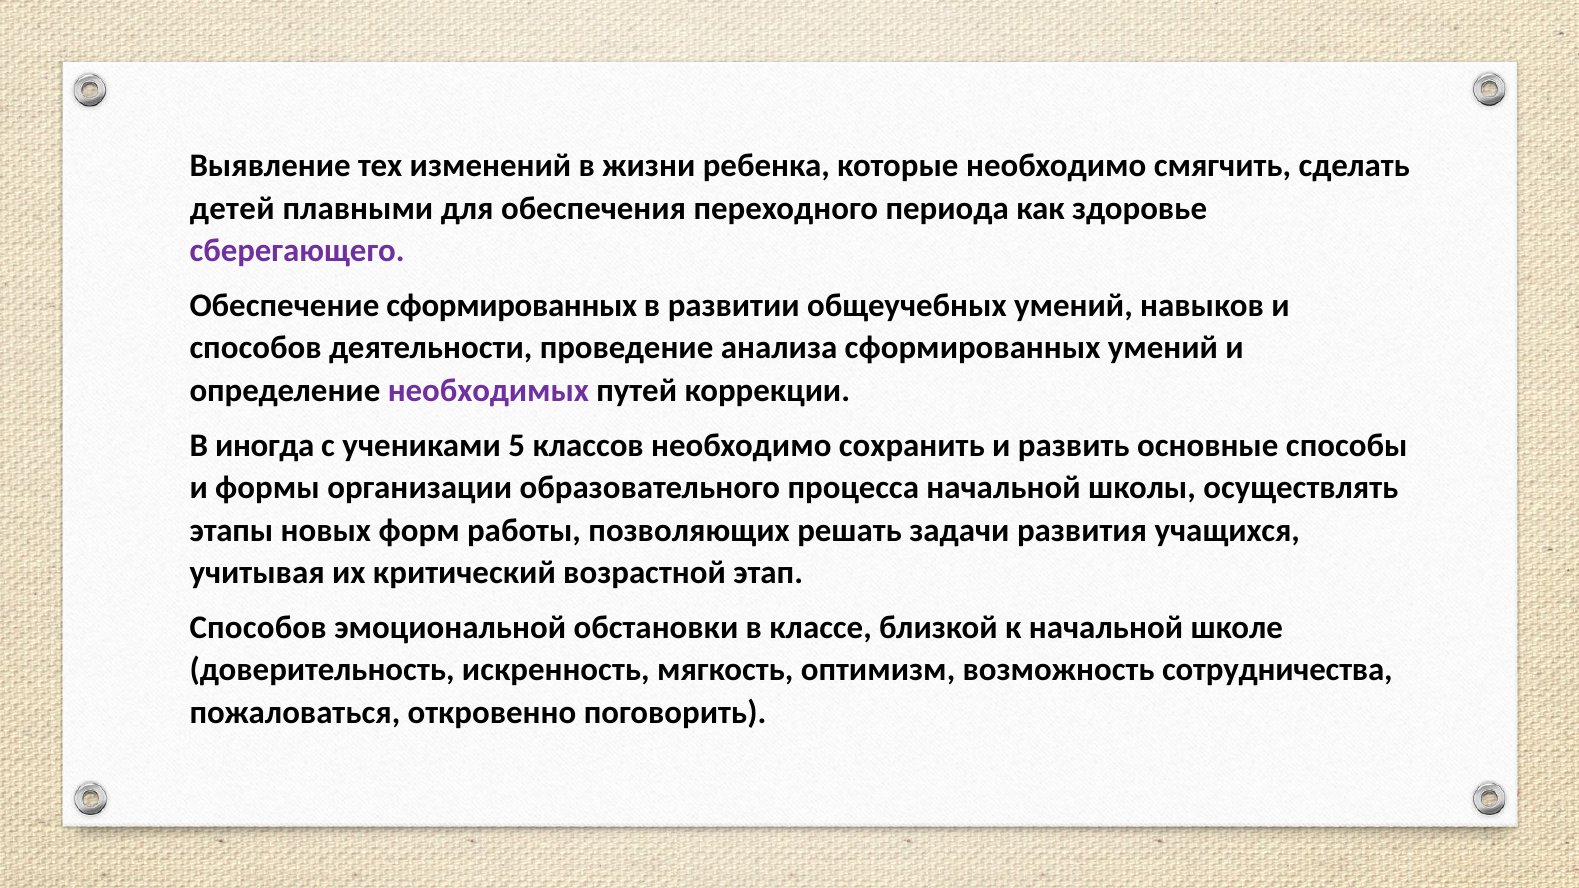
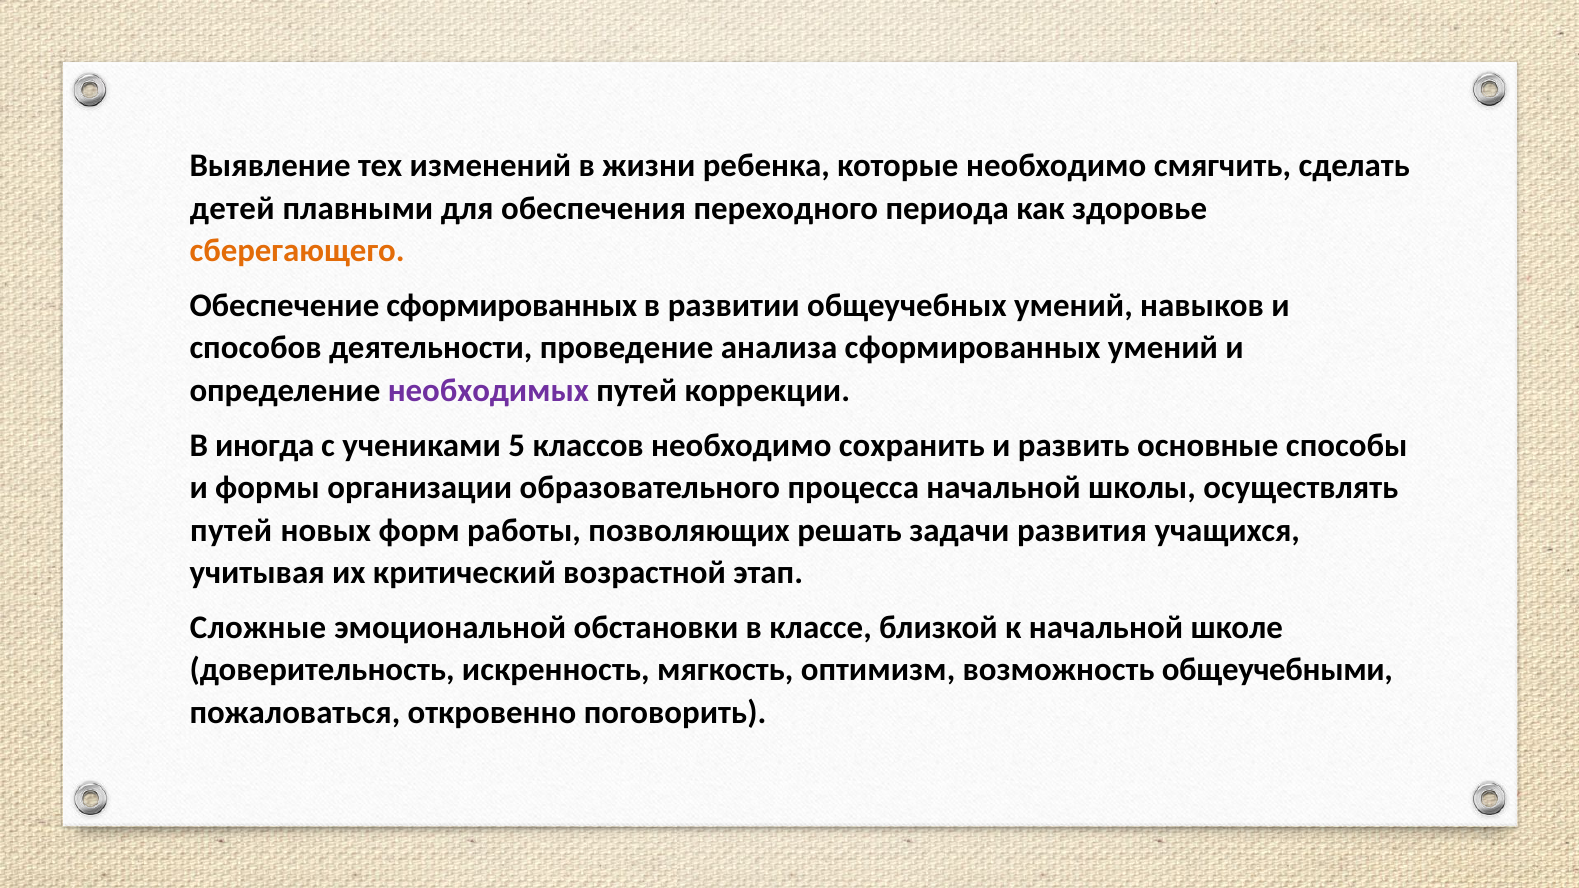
сберегающего colour: purple -> orange (297, 251)
этапы: этапы -> путей (231, 530)
Способов: Способов -> Сложные (258, 628)
сотрудничества: сотрудничества -> общеучебными (1277, 670)
